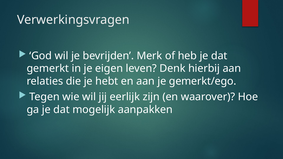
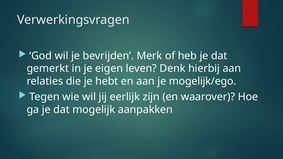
gemerkt/ego: gemerkt/ego -> mogelijk/ego (203, 81)
